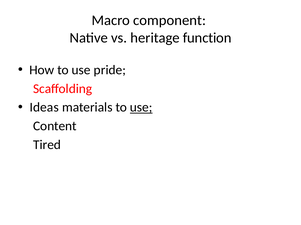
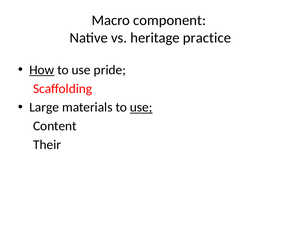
function: function -> practice (207, 38)
How underline: none -> present (42, 70)
Ideas: Ideas -> Large (44, 108)
Tired: Tired -> Their (47, 145)
